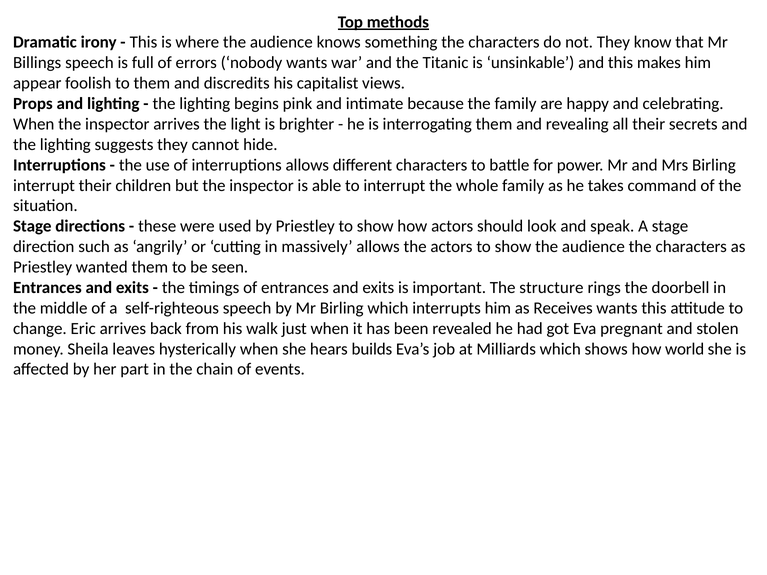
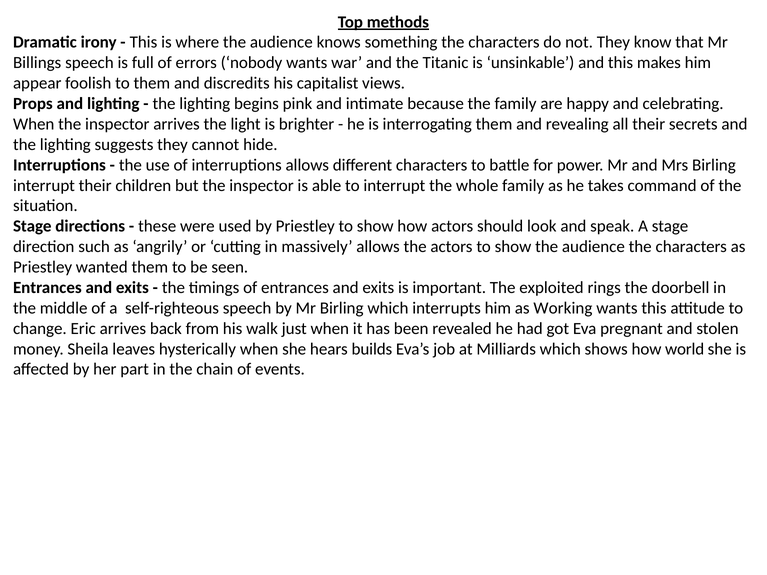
structure: structure -> exploited (551, 288)
Receives: Receives -> Working (563, 308)
